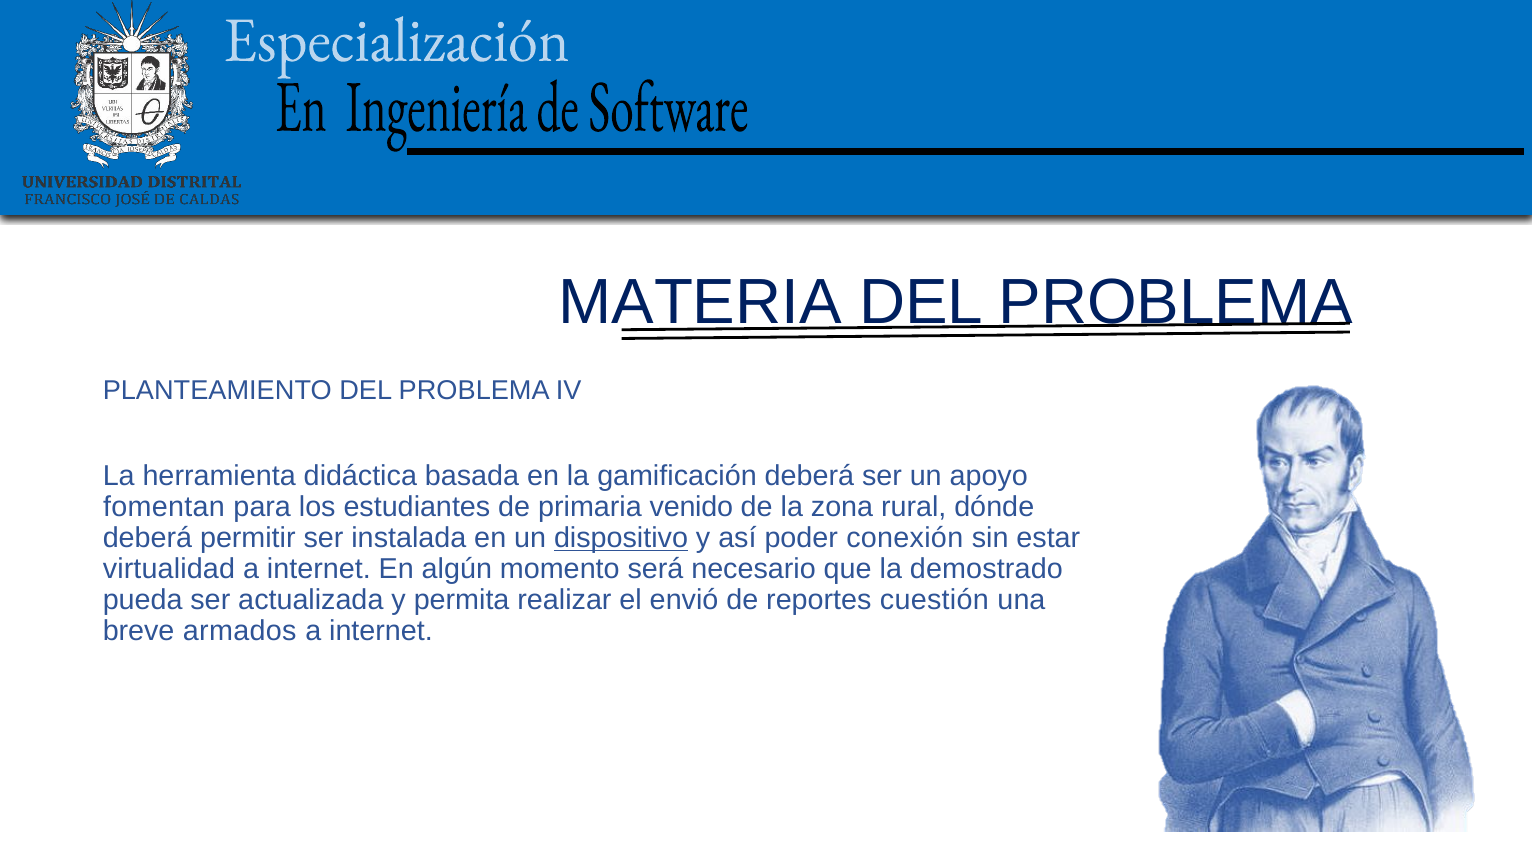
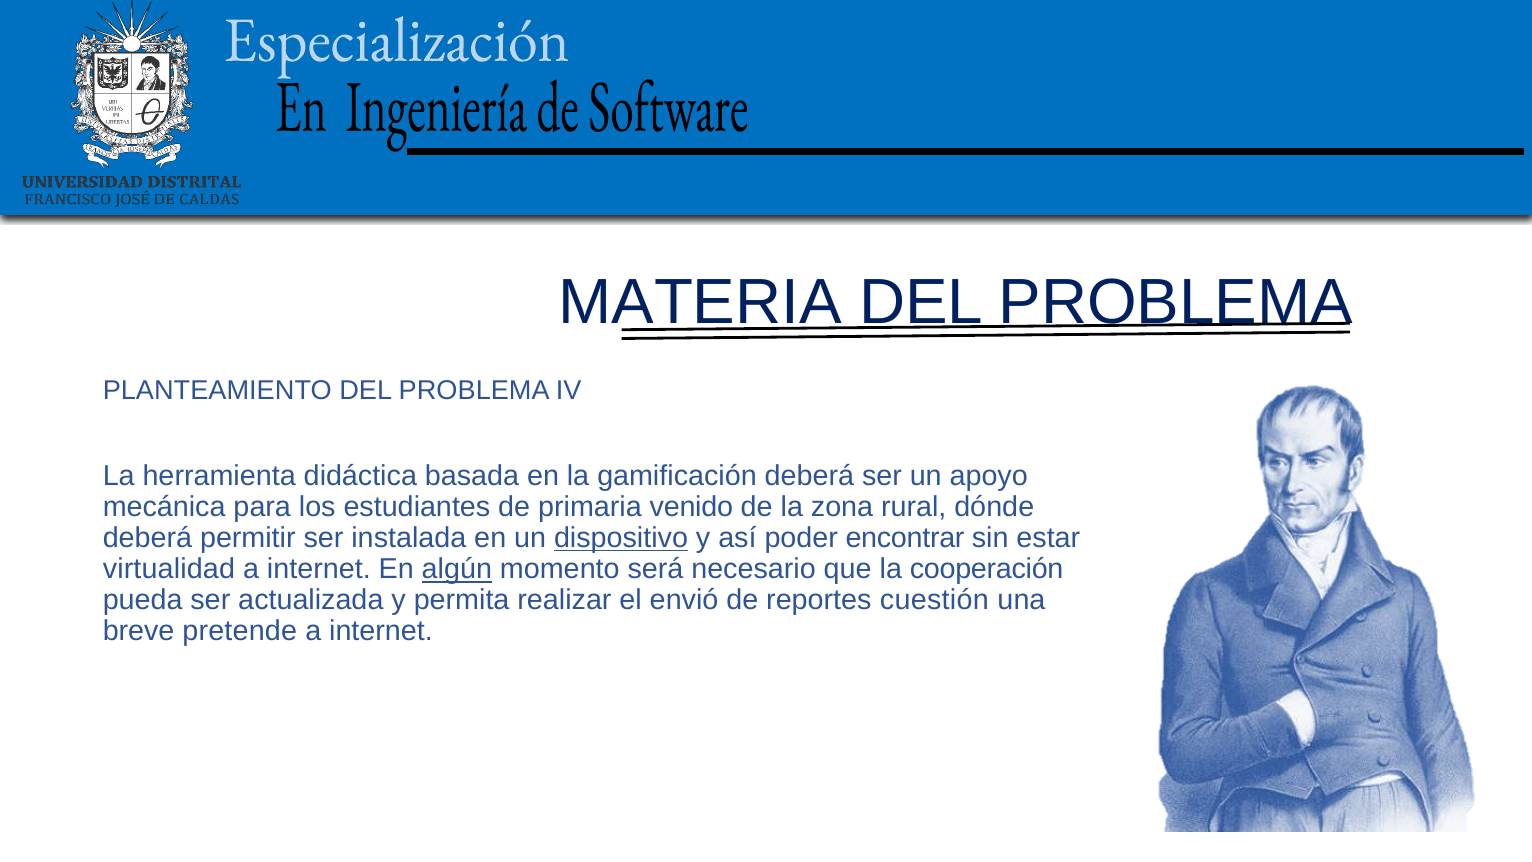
fomentan: fomentan -> mecánica (164, 507)
conexión: conexión -> encontrar (905, 538)
algún underline: none -> present (457, 569)
demostrado: demostrado -> cooperación (987, 569)
armados: armados -> pretende (240, 631)
